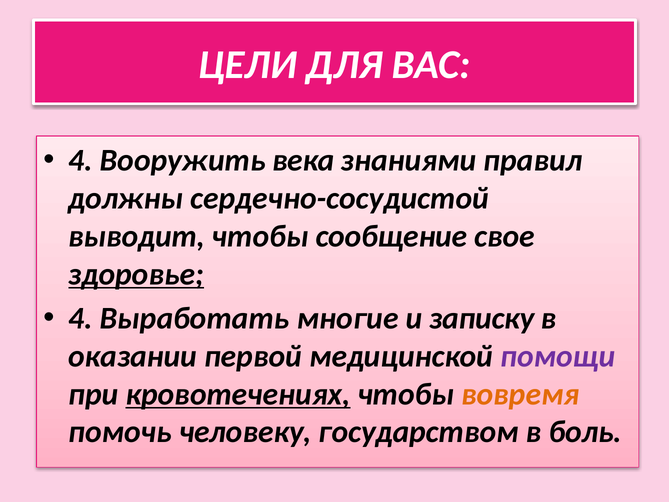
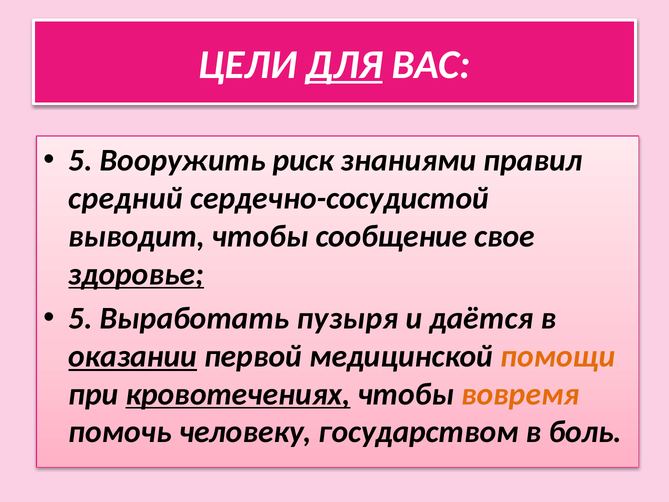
ДЛЯ underline: none -> present (344, 65)
4: 4 -> 5 (81, 160)
века: века -> риск (303, 160)
должны: должны -> средний (126, 198)
4: 4 -> 5 (81, 318)
многие: многие -> пузыря (348, 318)
записку: записку -> даётся (482, 318)
оказании underline: none -> present (133, 356)
помощи colour: purple -> orange (558, 356)
